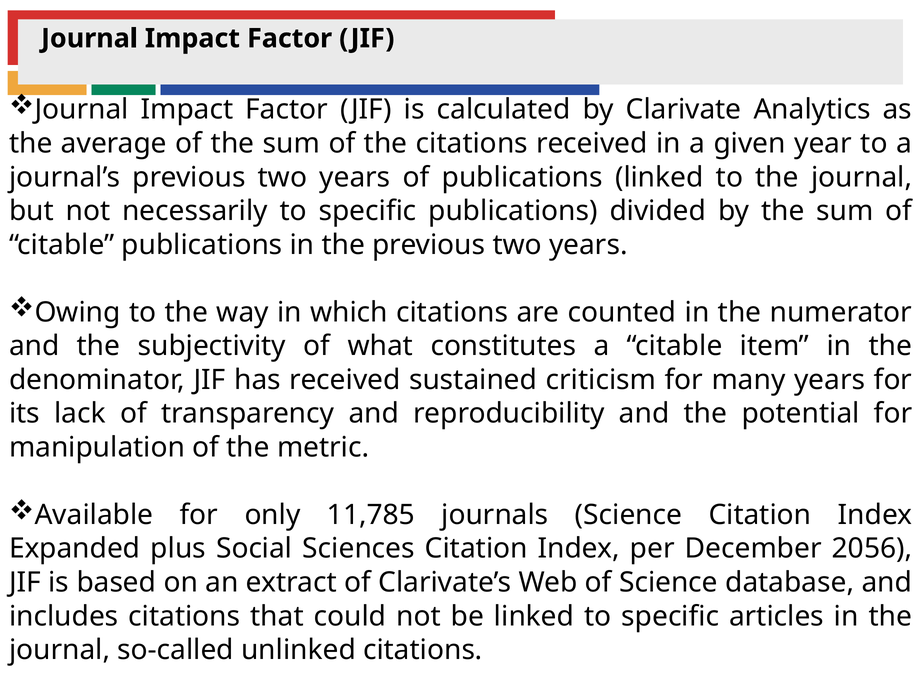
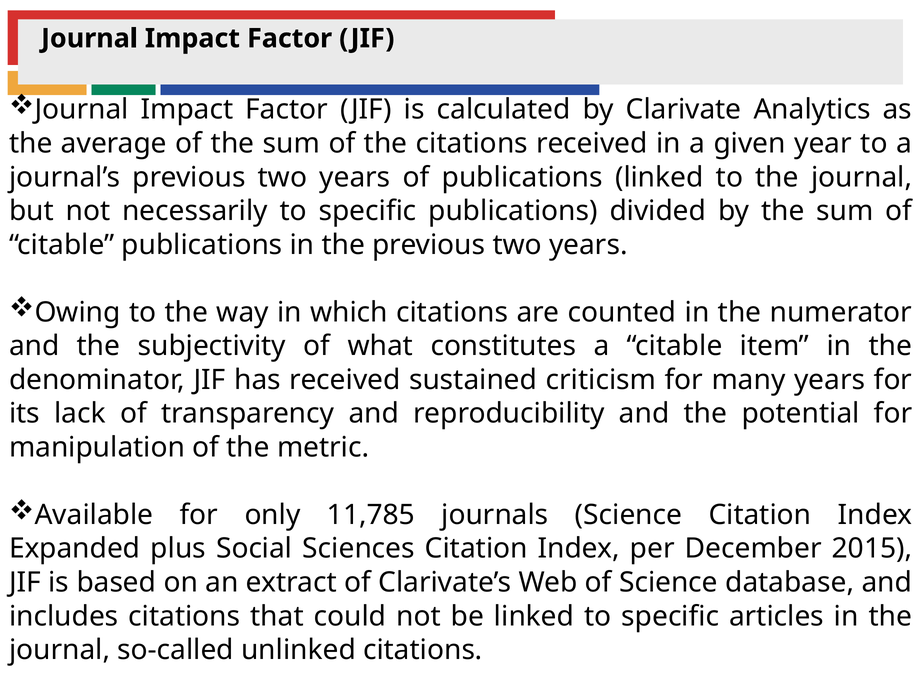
2056: 2056 -> 2015 (872, 549)
